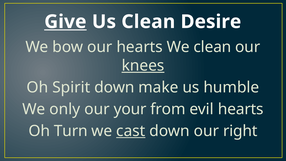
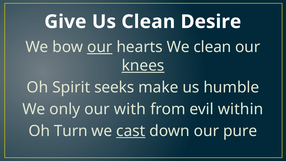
Give underline: present -> none (65, 22)
our underline: none -> present (100, 47)
Spirit down: down -> seeks (114, 87)
your: your -> with (130, 109)
evil hearts: hearts -> within (241, 109)
right: right -> pure (240, 131)
